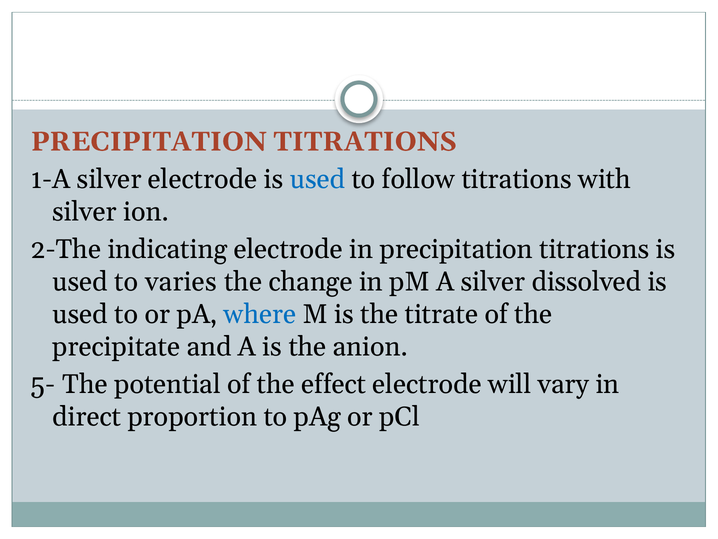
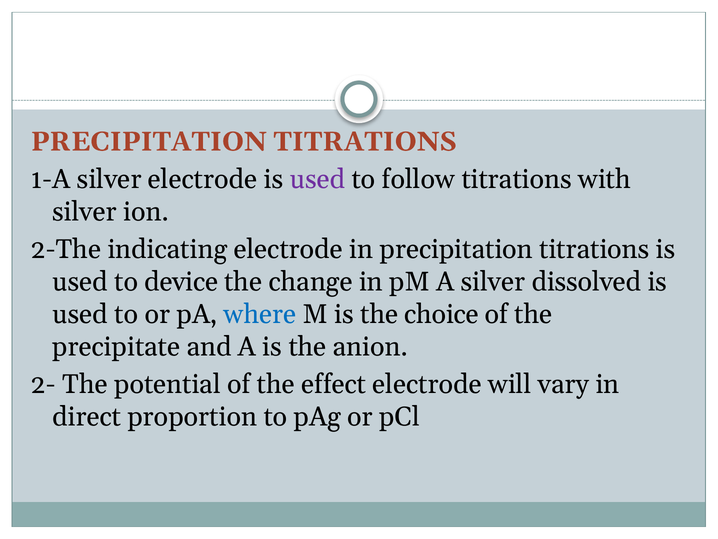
used colour: blue -> purple (317, 179)
varies: varies -> device (181, 282)
titrate: titrate -> choice (442, 314)
5-: 5- -> 2- (43, 384)
